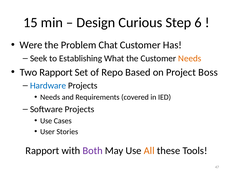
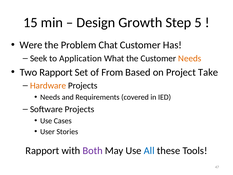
Curious: Curious -> Growth (140, 23)
6: 6 -> 5 (198, 23)
Establishing: Establishing -> Application (81, 58)
Repo: Repo -> From (112, 72)
Boss: Boss -> Take (208, 72)
Hardware colour: blue -> orange (48, 86)
All colour: orange -> blue (149, 150)
